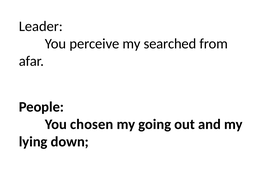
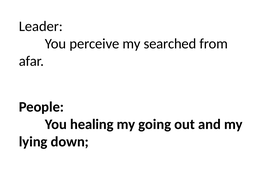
chosen: chosen -> healing (92, 124)
